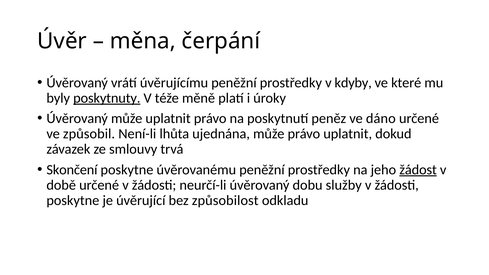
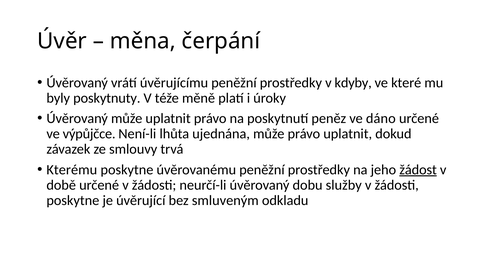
poskytnuty underline: present -> none (107, 98)
způsobil: způsobil -> výpůjčce (89, 134)
Skončení: Skončení -> Kterému (72, 170)
způsobilost: způsobilost -> smluveným (225, 200)
